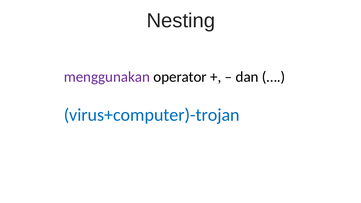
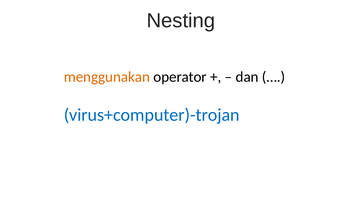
menggunakan colour: purple -> orange (107, 77)
